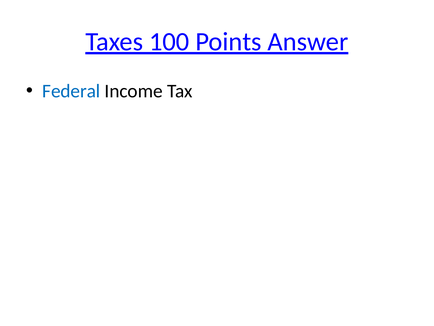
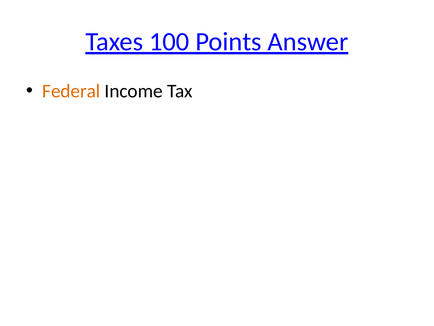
Federal colour: blue -> orange (71, 91)
